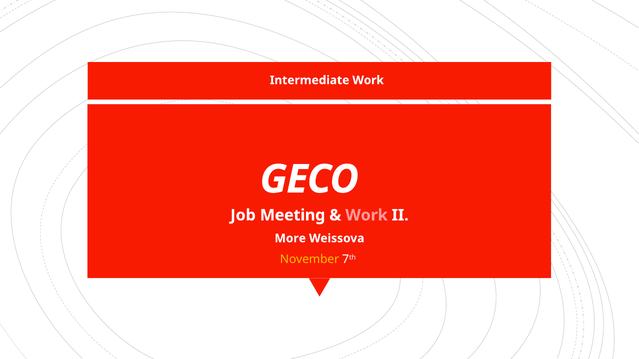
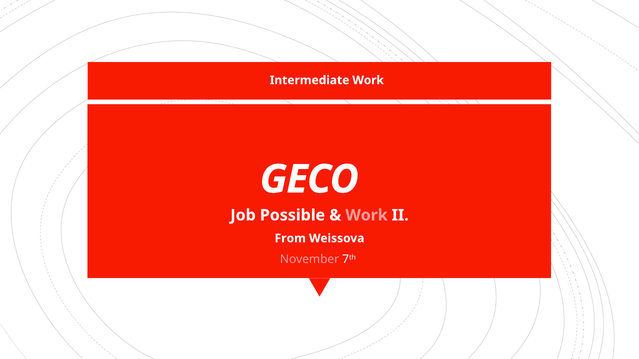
Meeting: Meeting -> Possible (292, 215)
More: More -> From (290, 239)
November colour: yellow -> pink (310, 260)
